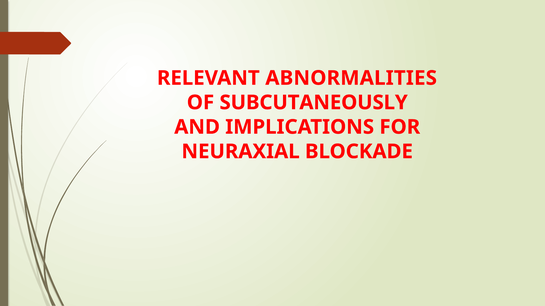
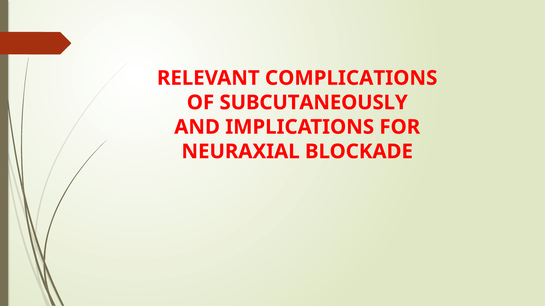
ABNORMALITIES: ABNORMALITIES -> COMPLICATIONS (351, 78)
